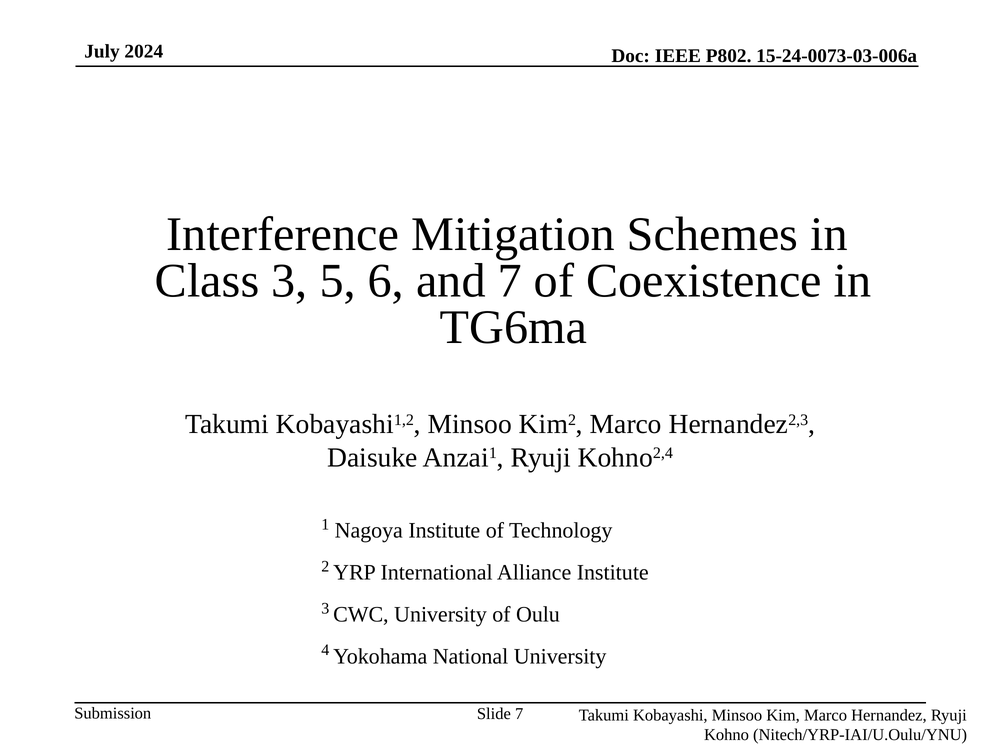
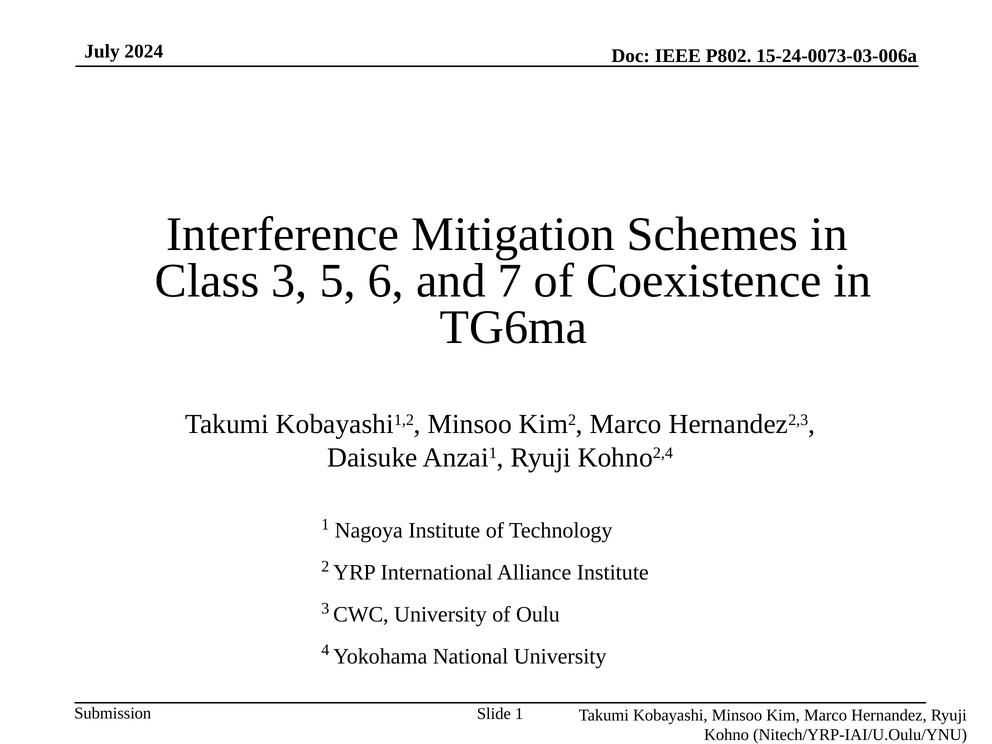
Slide 7: 7 -> 1 (519, 714)
